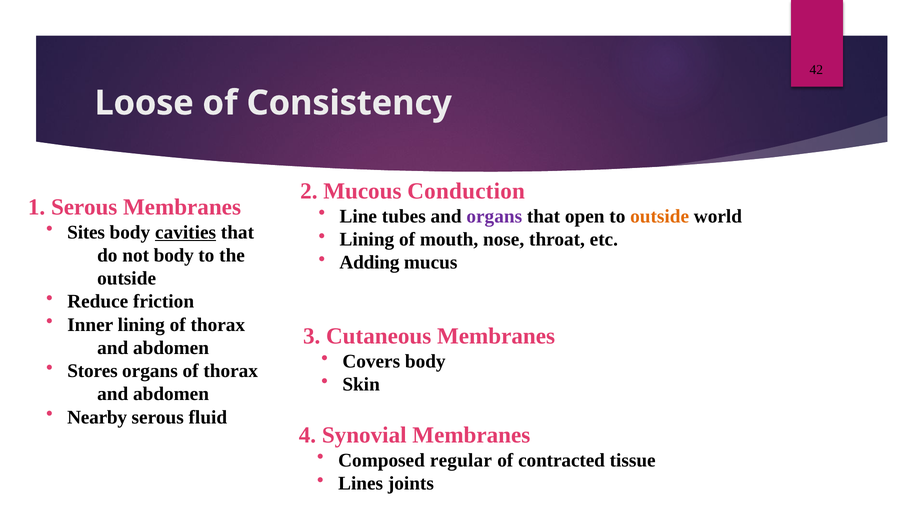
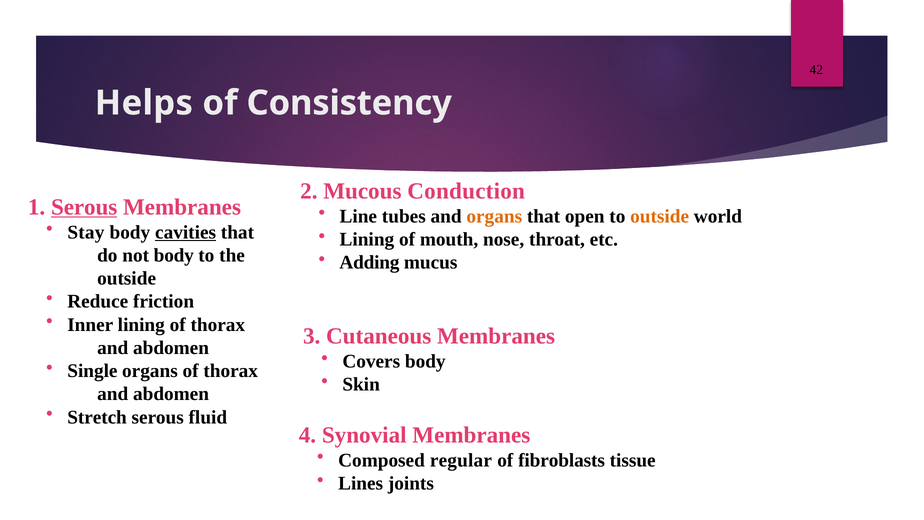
Loose: Loose -> Helps (144, 103)
Serous underline: none -> present (84, 207)
organs colour: purple -> orange (494, 216)
Sites: Sites -> Stay (86, 232)
Stores: Stores -> Single (92, 371)
Nearby: Nearby -> Stretch (97, 417)
contracted: contracted -> fibroblasts (562, 460)
